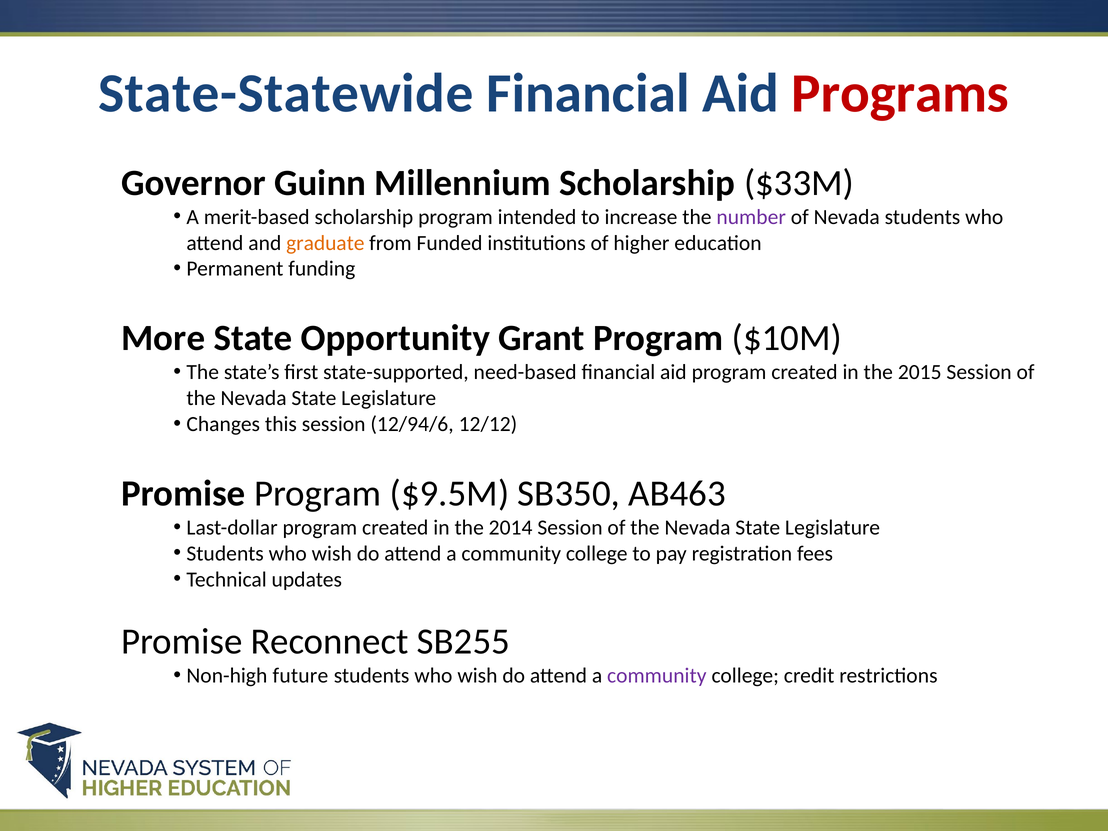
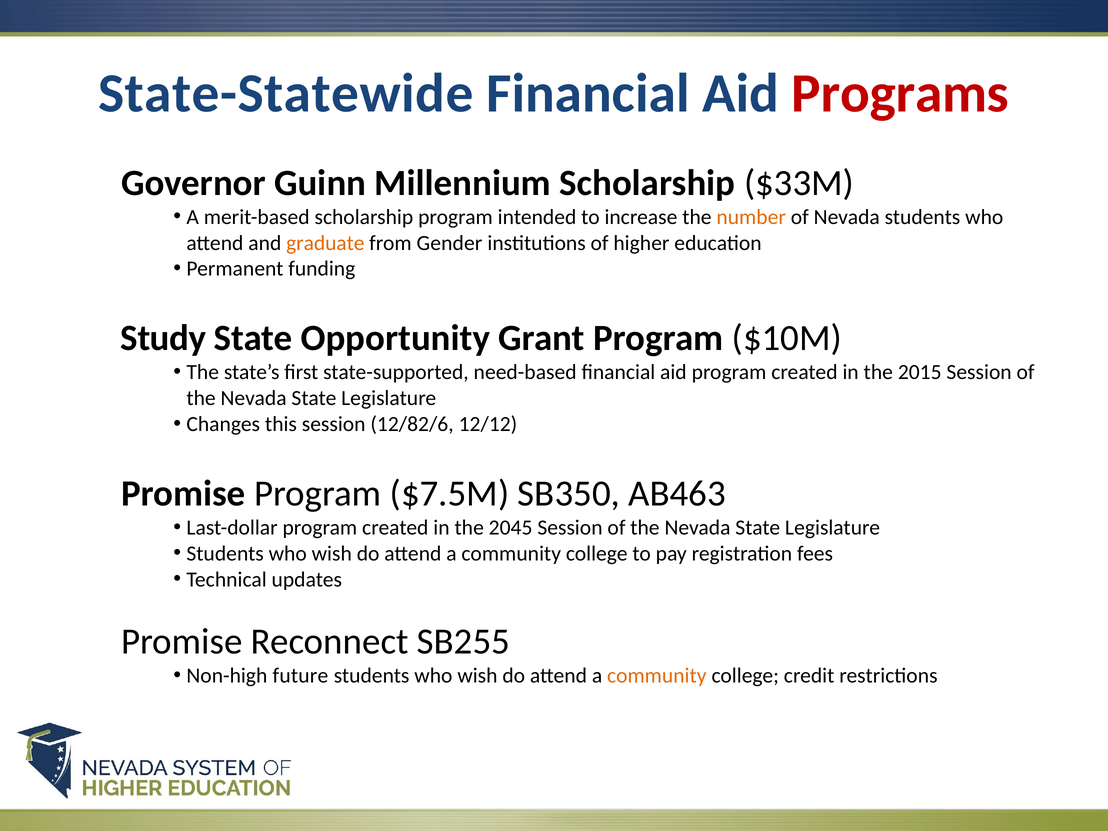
number colour: purple -> orange (751, 217)
Funded: Funded -> Gender (449, 243)
More: More -> Study (163, 338)
12/94/6: 12/94/6 -> 12/82/6 (412, 424)
$9.5M: $9.5M -> $7.5M (450, 494)
2014: 2014 -> 2045 (511, 528)
community colour: purple -> orange (657, 676)
